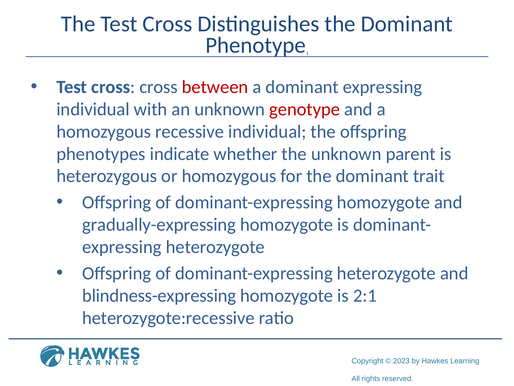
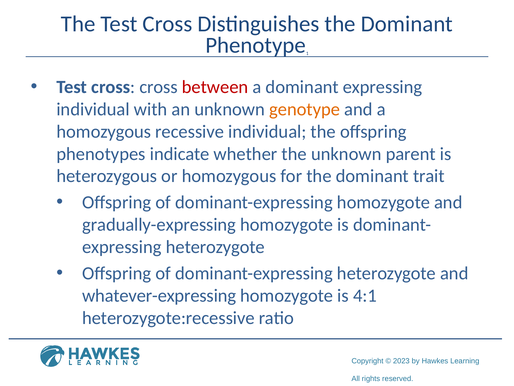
genotype colour: red -> orange (305, 109)
blindness-expressing: blindness-expressing -> whatever-expressing (159, 295)
2:1: 2:1 -> 4:1 (365, 295)
